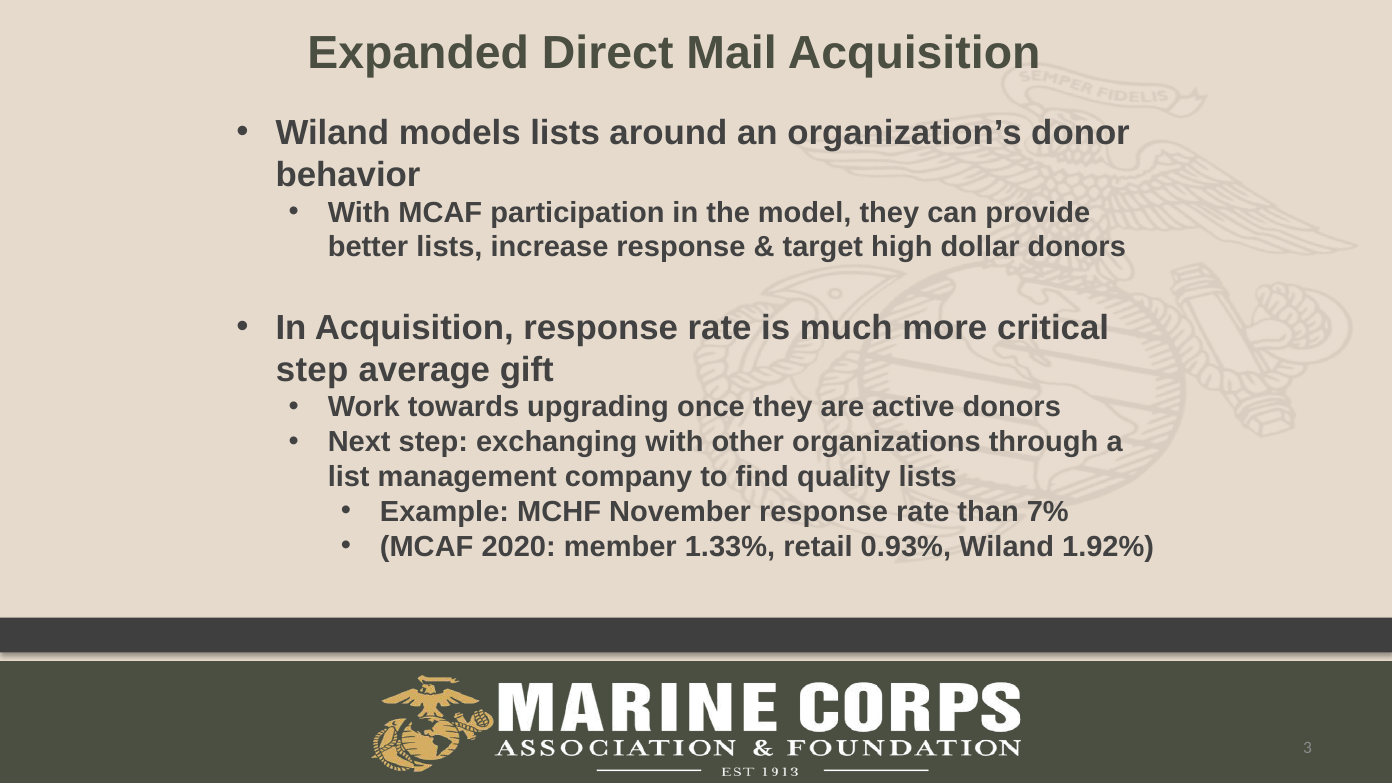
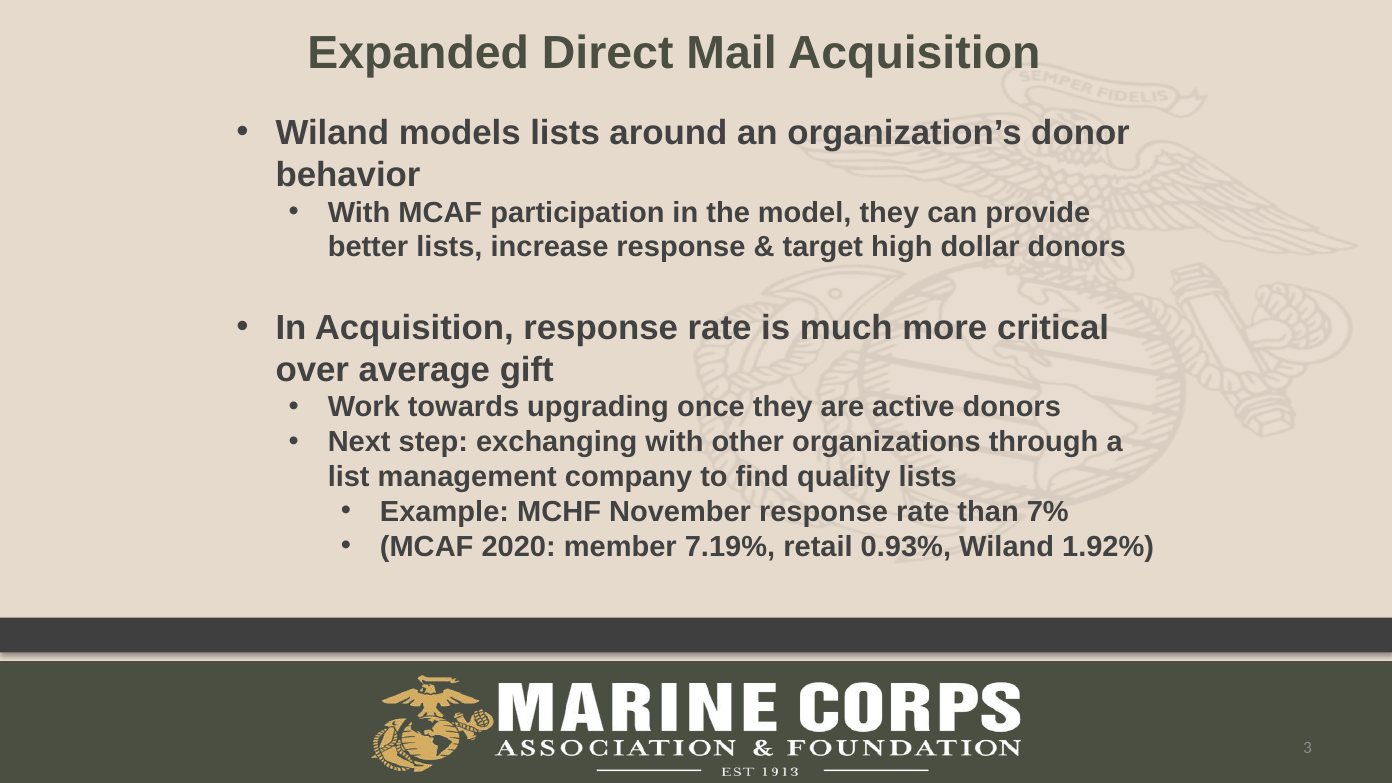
step: step -> over (312, 370)
1.33%: 1.33% -> 7.19% (730, 547)
